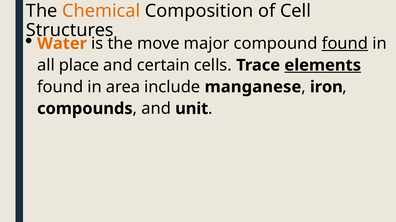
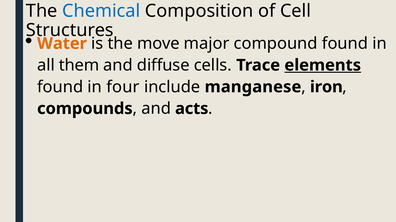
Chemical colour: orange -> blue (101, 11)
found underline: present -> none (345, 44)
place: place -> them (79, 65)
certain: certain -> diffuse (163, 65)
area: area -> four (123, 87)
unit: unit -> acts (192, 109)
